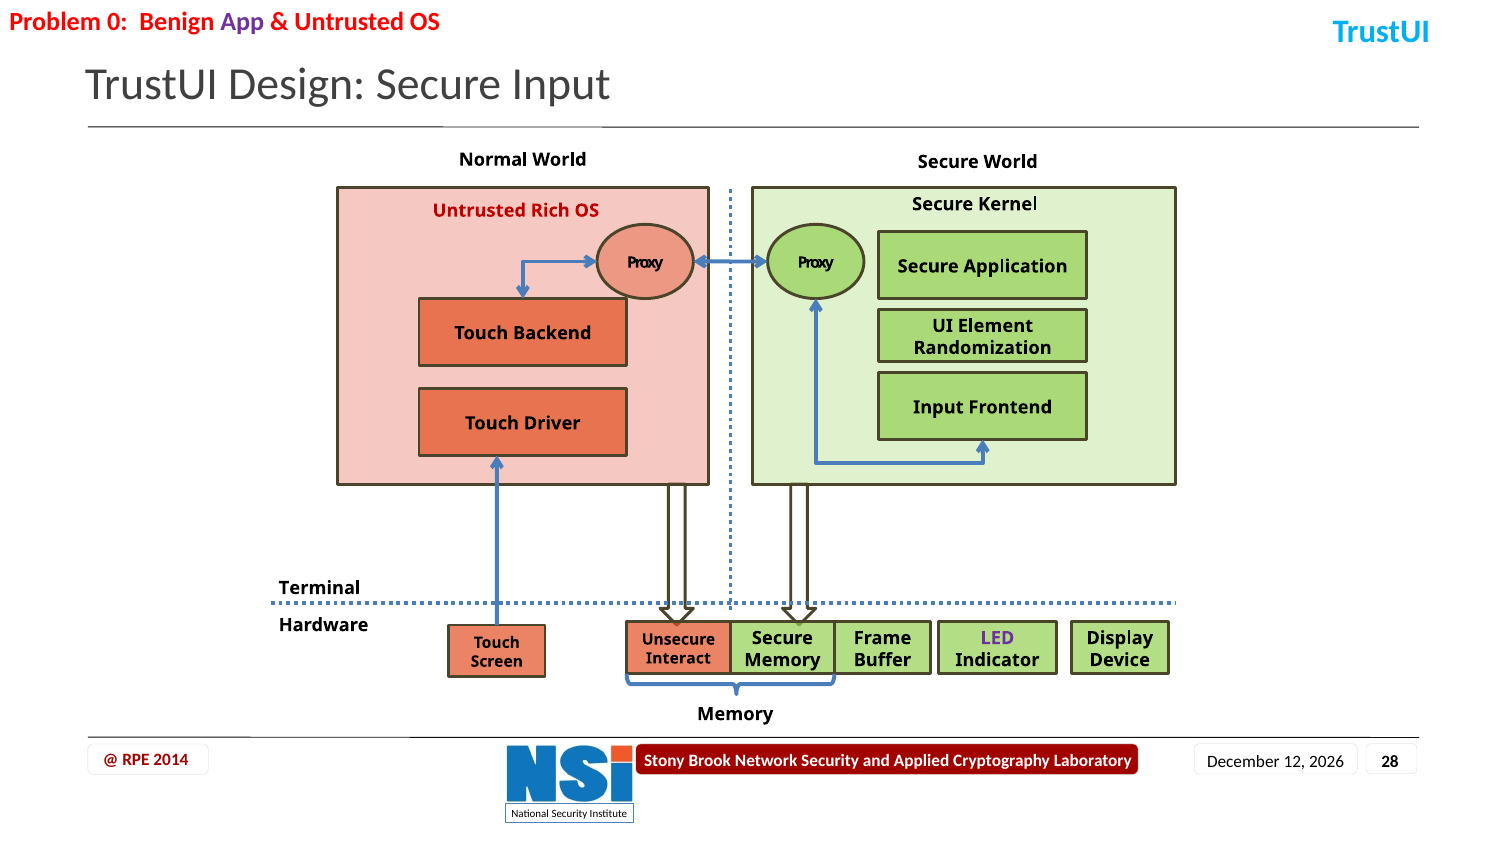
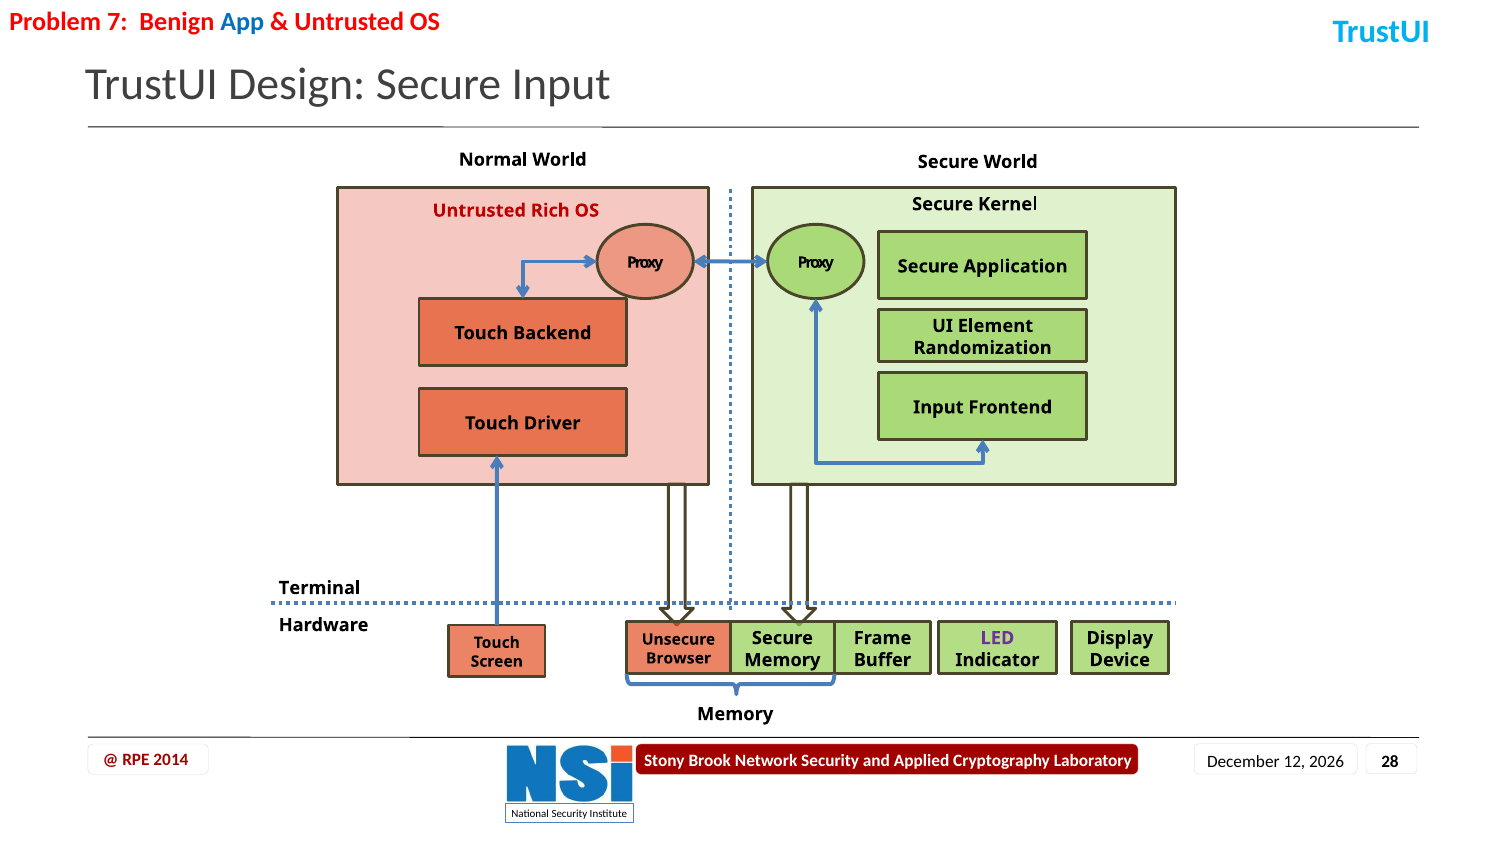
0: 0 -> 7 (117, 22)
App colour: purple -> blue (242, 22)
Interact: Interact -> Browser (678, 658)
